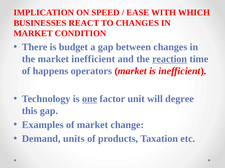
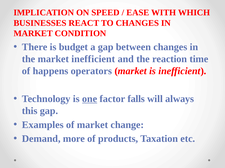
reaction underline: present -> none (170, 59)
unit: unit -> falls (136, 99)
degree: degree -> always (180, 99)
units: units -> more (74, 139)
